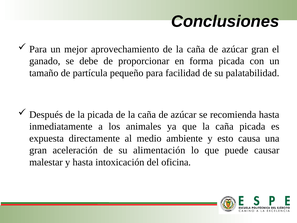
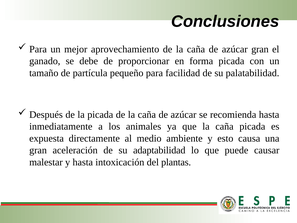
alimentación: alimentación -> adaptabilidad (159, 150)
oficina: oficina -> plantas (176, 162)
